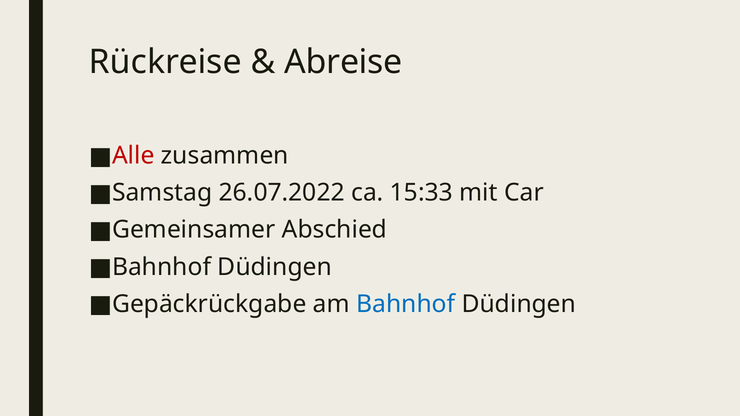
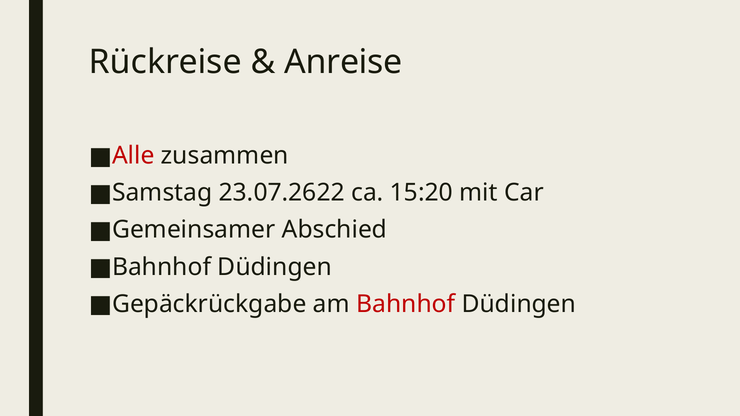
Abreise: Abreise -> Anreise (343, 62)
26.07.2022: 26.07.2022 -> 23.07.2622 (282, 193)
15:33: 15:33 -> 15:20 (421, 193)
Bahnhof colour: blue -> red (406, 304)
